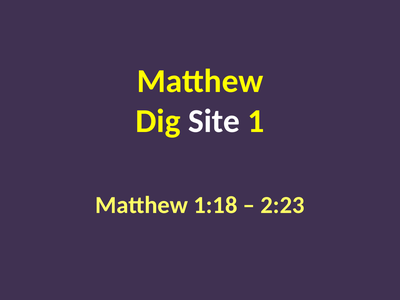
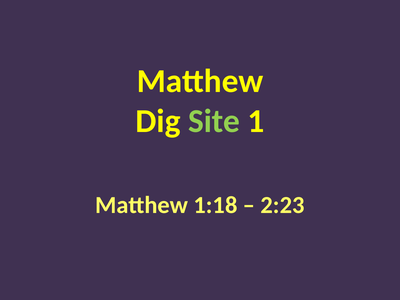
Site colour: white -> light green (214, 121)
